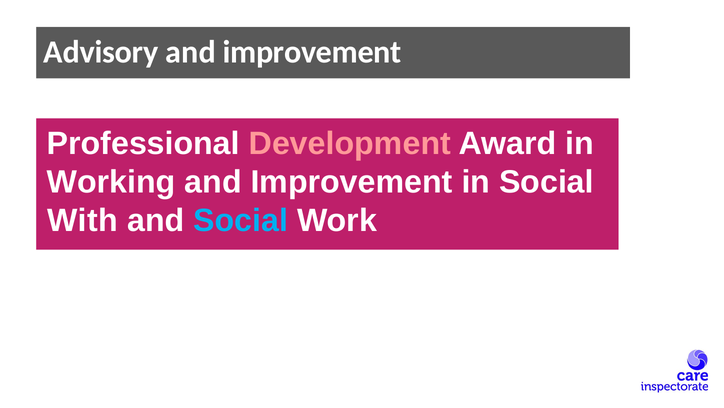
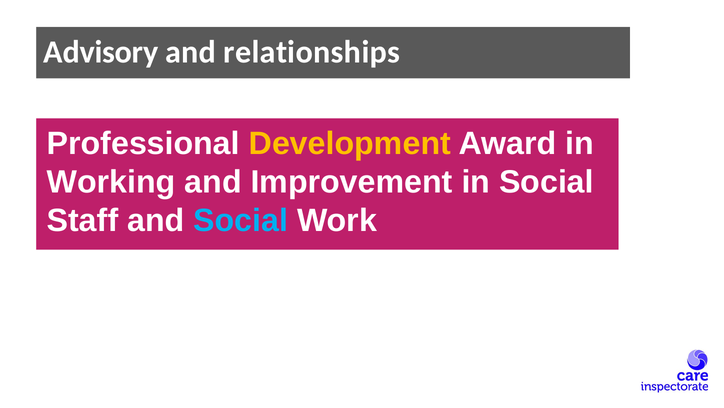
improvement: improvement -> relationships (312, 52)
Development colour: pink -> yellow (350, 143)
With: With -> Staff (83, 220)
